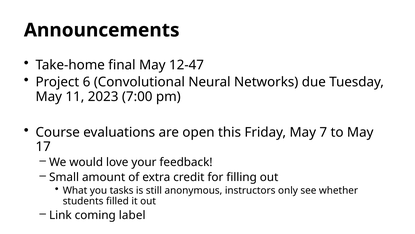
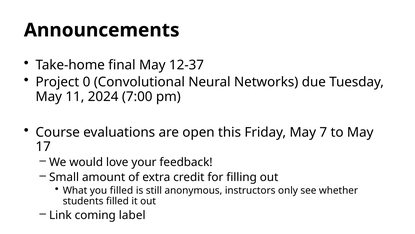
12-47: 12-47 -> 12-37 (186, 65)
6: 6 -> 0 (87, 82)
2023: 2023 -> 2024 (103, 96)
you tasks: tasks -> filled (121, 190)
